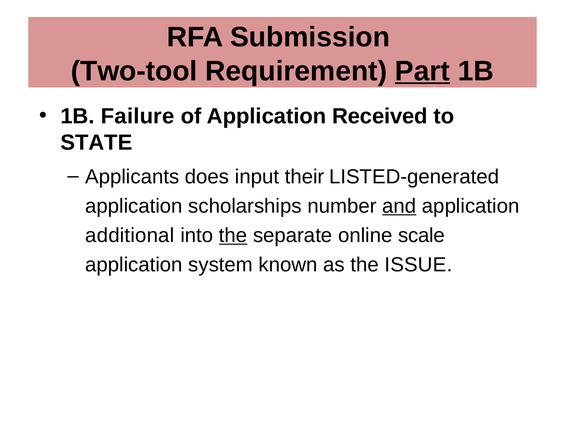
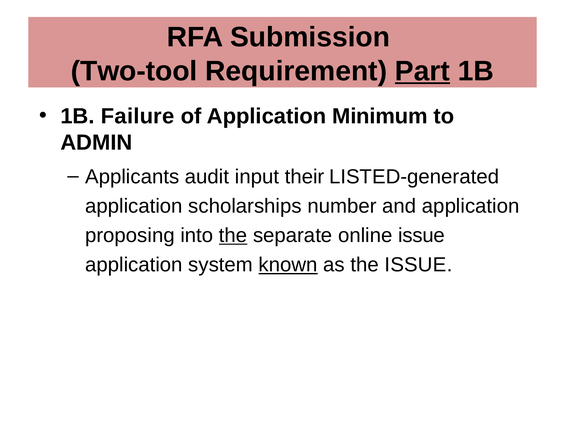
Received: Received -> Minimum (380, 116)
STATE: STATE -> ADMIN (96, 143)
does: does -> audit (207, 177)
and underline: present -> none (399, 206)
additional: additional -> proposing (130, 236)
online scale: scale -> issue (421, 236)
known underline: none -> present (288, 265)
